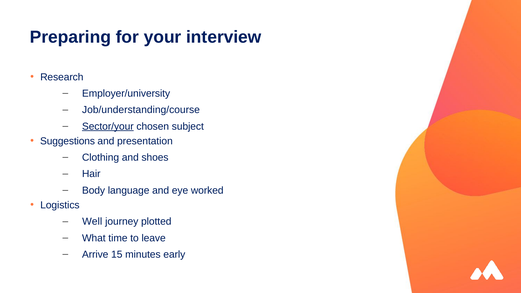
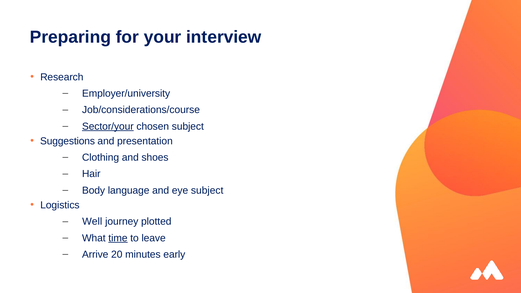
Job/understanding/course: Job/understanding/course -> Job/considerations/course (141, 110)
eye worked: worked -> subject (207, 190)
time underline: none -> present (118, 238)
15: 15 -> 20 (117, 254)
